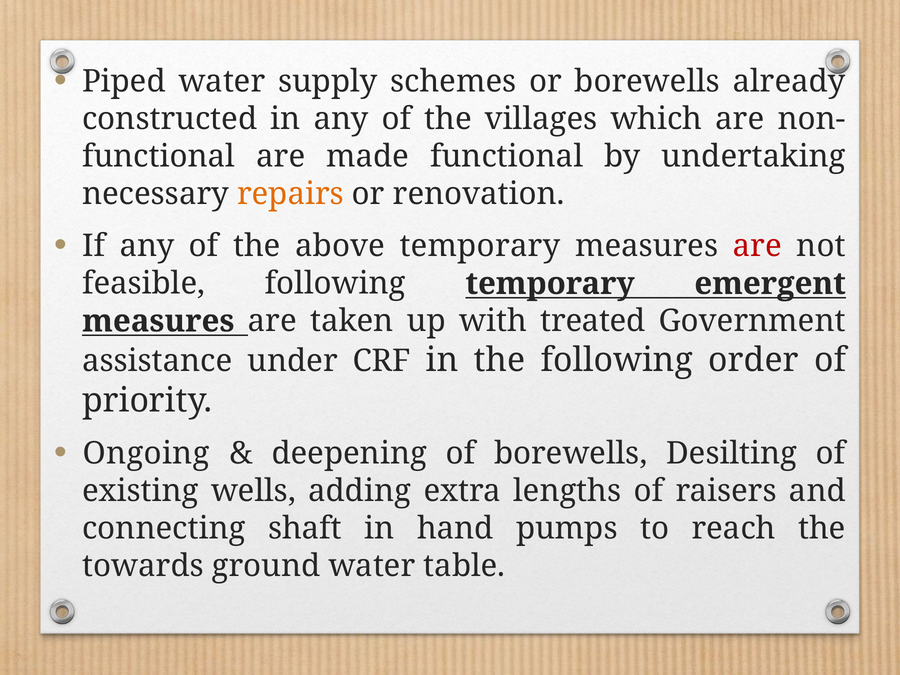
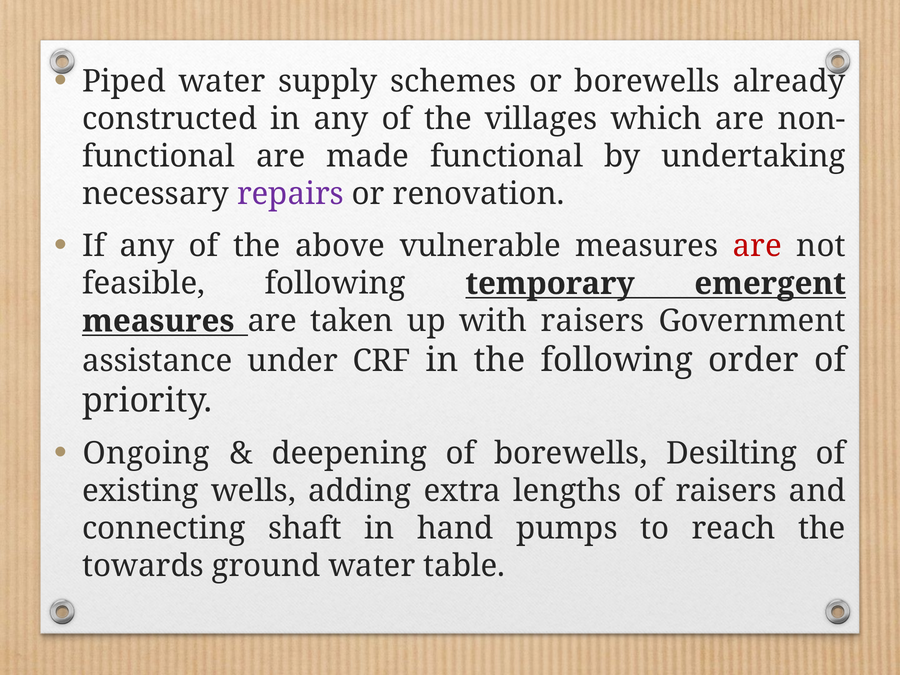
repairs colour: orange -> purple (290, 194)
above temporary: temporary -> vulnerable (480, 246)
with treated: treated -> raisers (593, 321)
